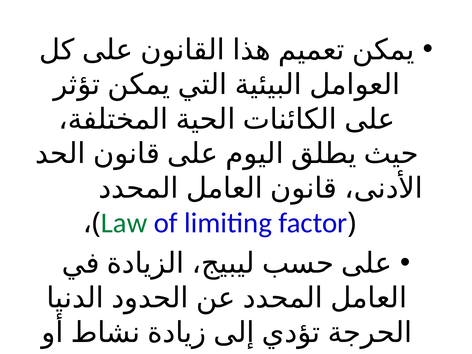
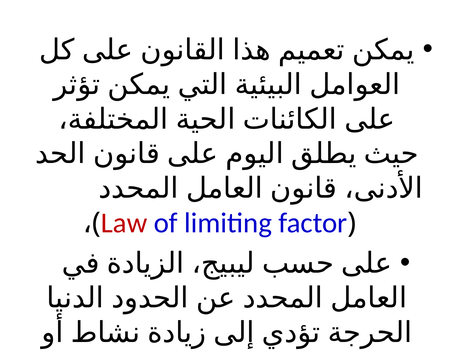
Law colour: green -> red (124, 223)
